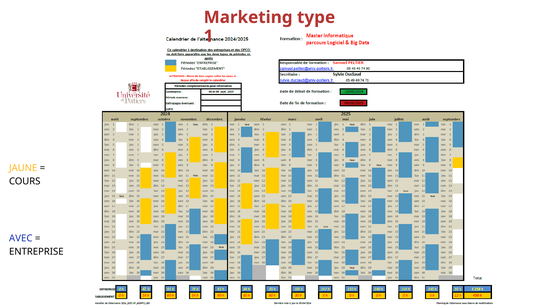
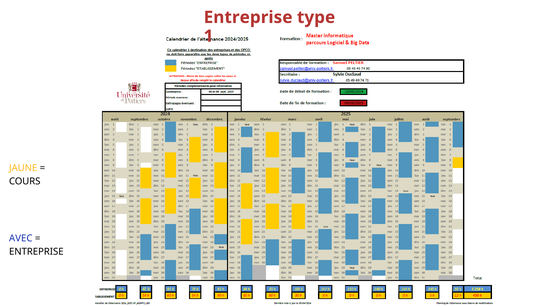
Marketing: Marketing -> Entreprise (248, 17)
